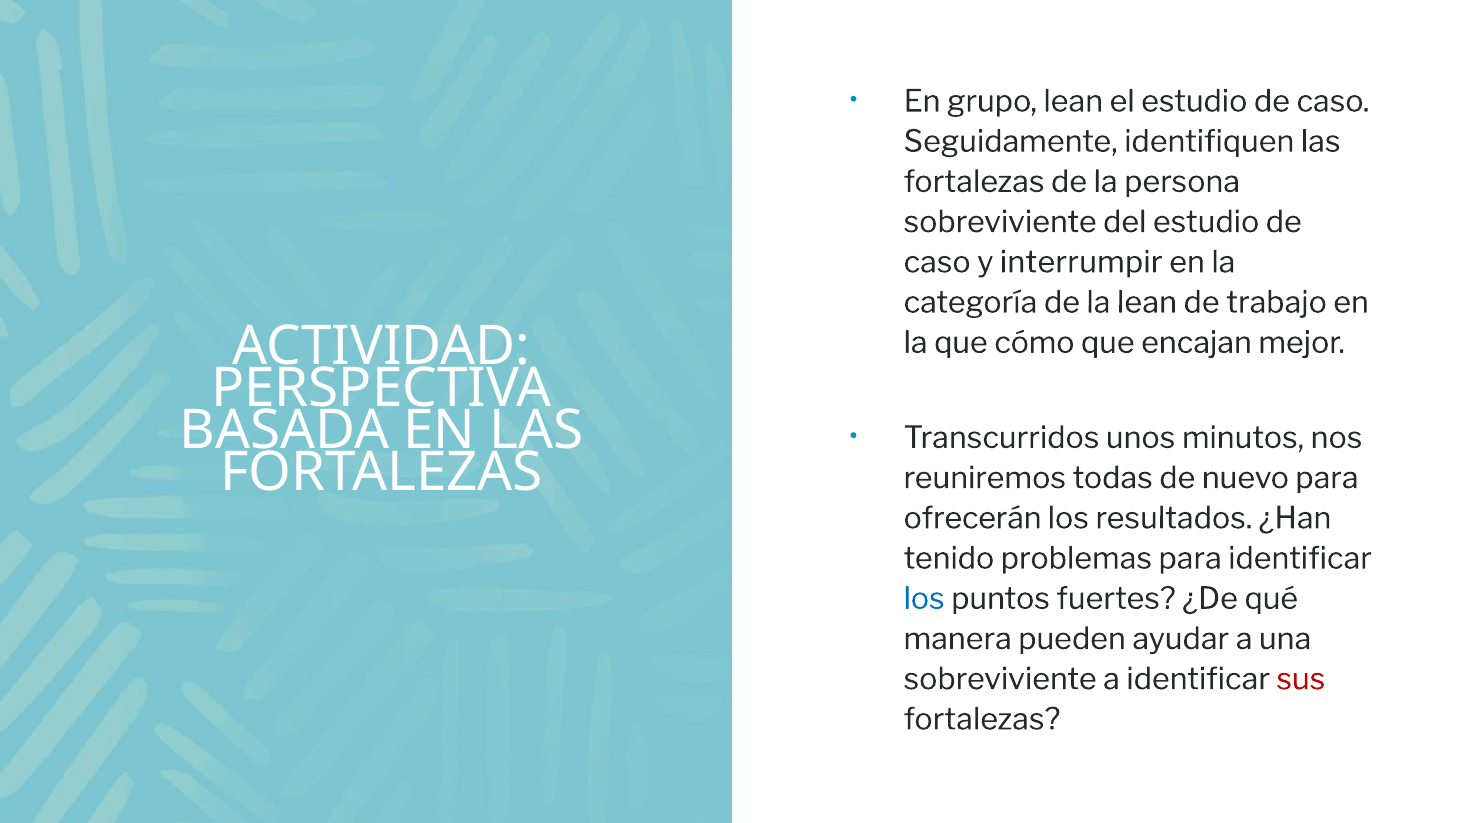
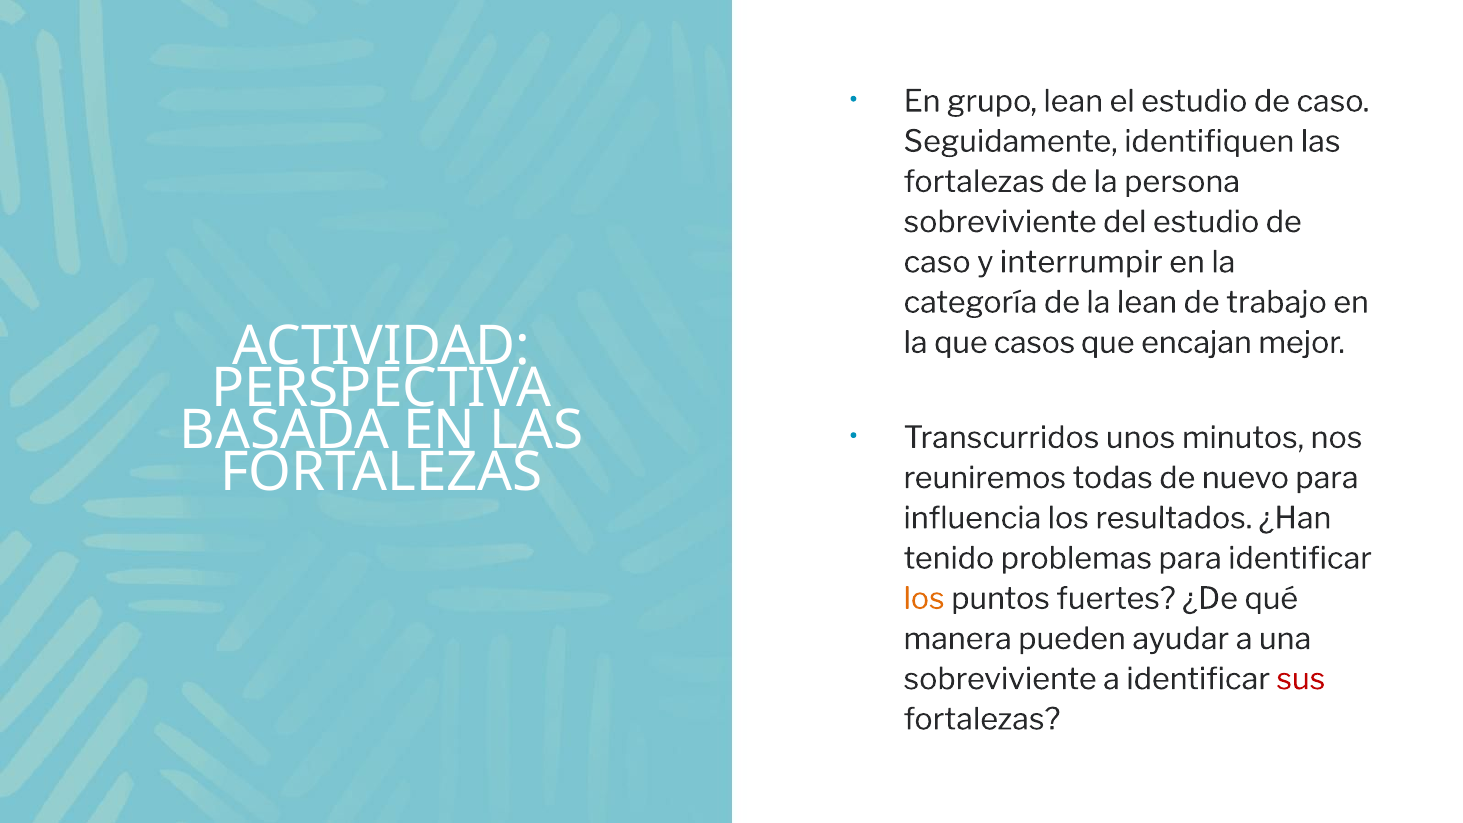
cómo: cómo -> casos (1034, 343)
ofrecerán: ofrecerán -> influencia (972, 518)
los colour: blue -> orange (924, 599)
